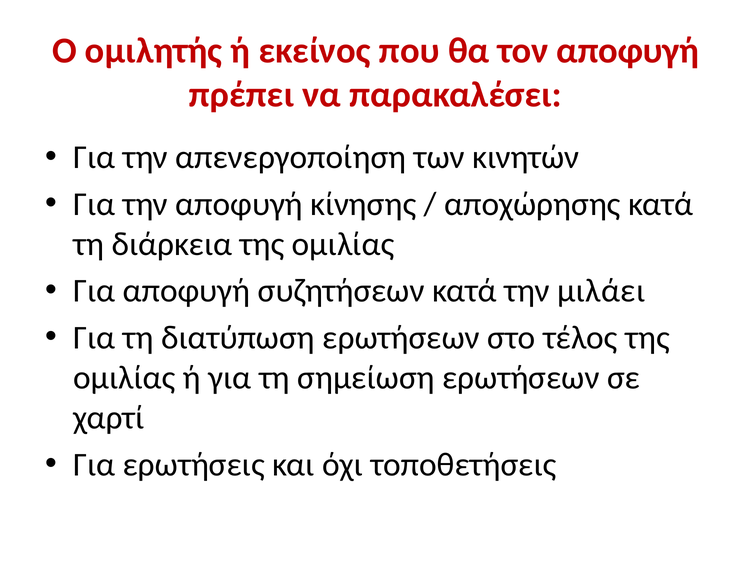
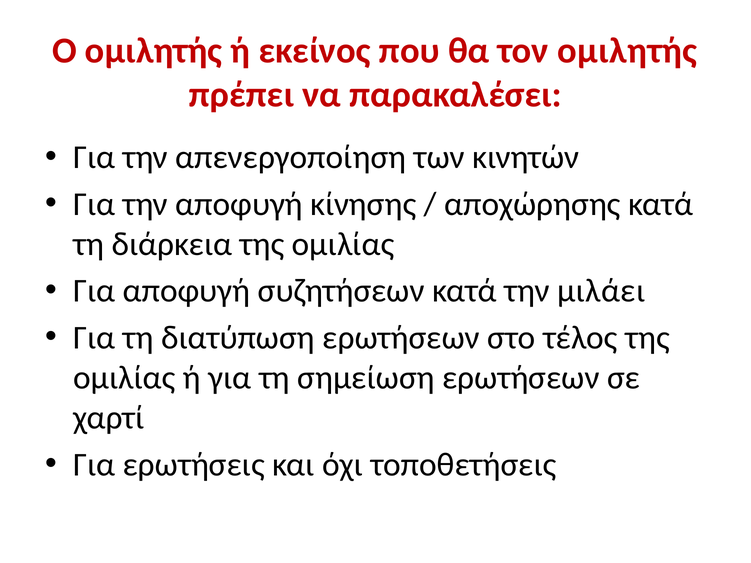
τον αποφυγή: αποφυγή -> ομιλητής (627, 51)
